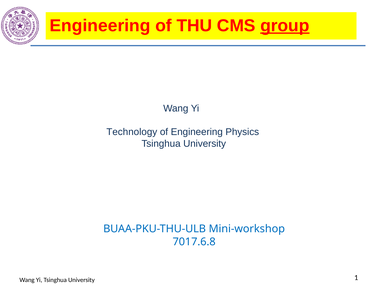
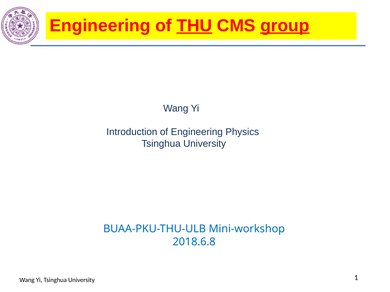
THU underline: none -> present (194, 26)
Technology: Technology -> Introduction (132, 132)
7017.6.8: 7017.6.8 -> 2018.6.8 (194, 242)
